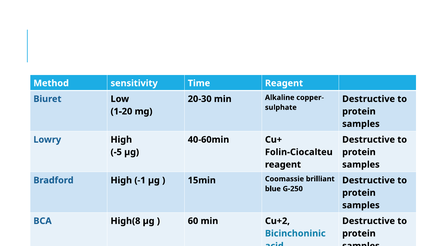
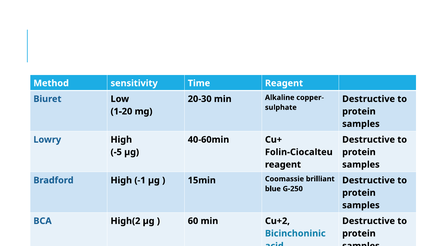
High(8: High(8 -> High(2 (125, 221)
